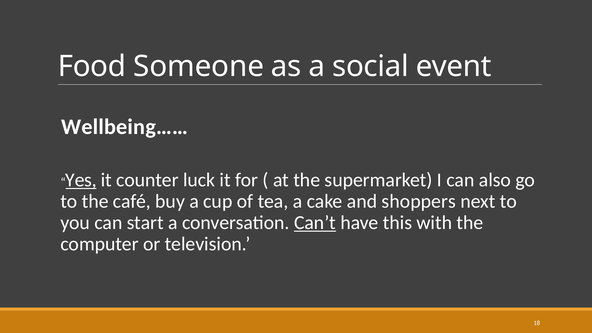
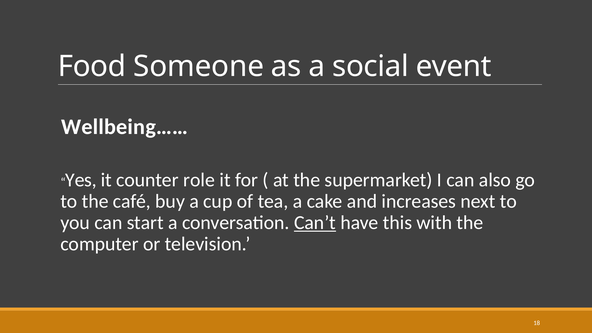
Yes underline: present -> none (81, 180)
luck: luck -> role (199, 180)
shoppers: shoppers -> increases (419, 201)
